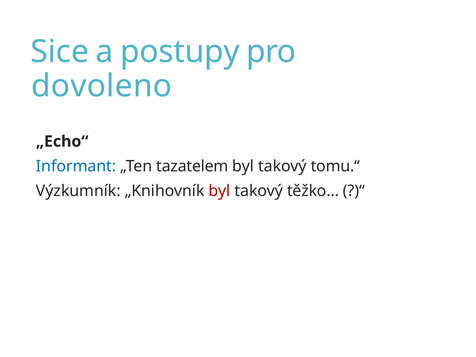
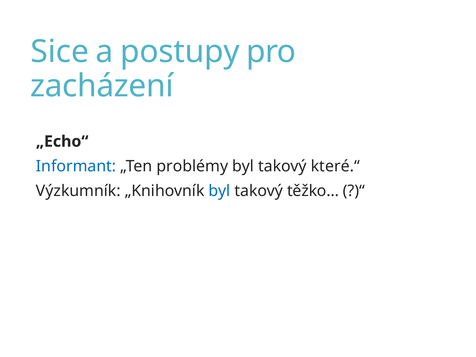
dovoleno: dovoleno -> zacházení (102, 86)
tazatelem: tazatelem -> problémy (192, 166)
tomu.“: tomu.“ -> které.“ (335, 166)
byl colour: red -> blue (220, 191)
